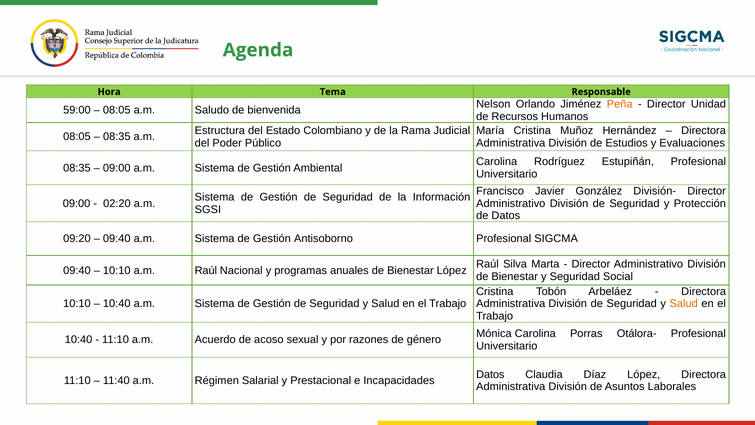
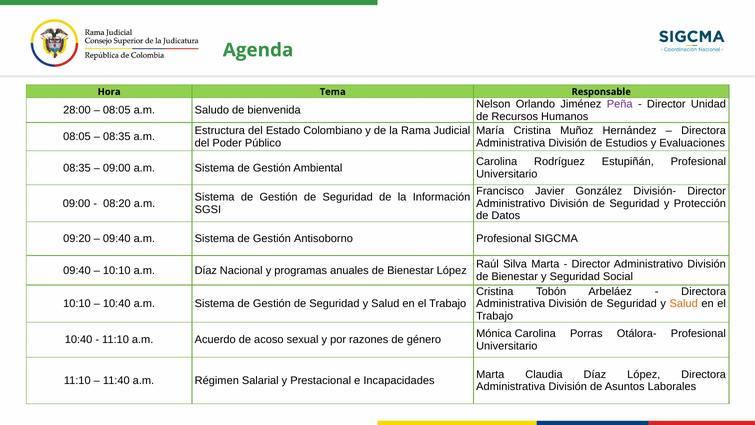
Peña colour: orange -> purple (620, 104)
59:00: 59:00 -> 28:00 (77, 110)
02:20: 02:20 -> 08:20 (117, 203)
a.m Raúl: Raúl -> Díaz (206, 270)
Datos: Datos -> Marta (490, 374)
